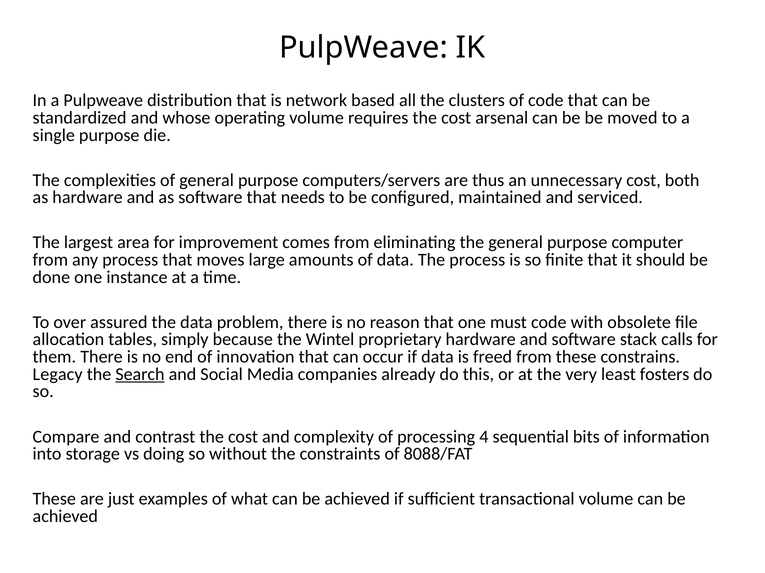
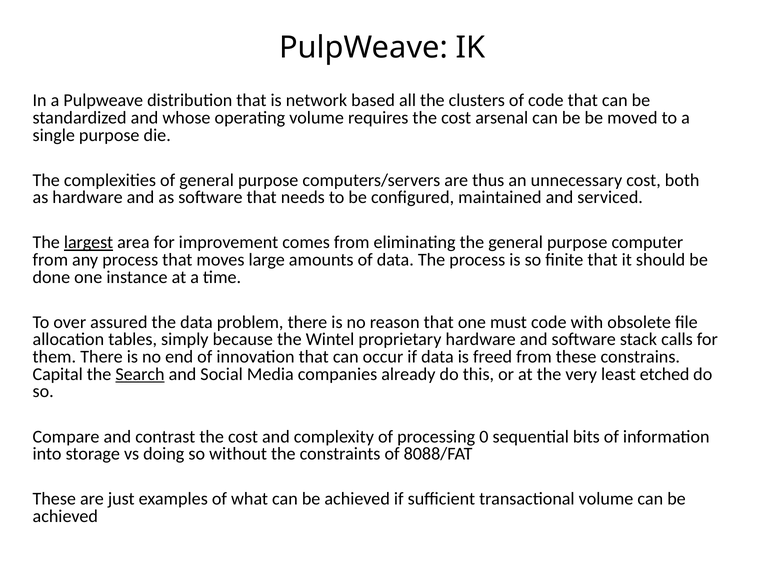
largest underline: none -> present (89, 243)
Legacy: Legacy -> Capital (58, 375)
fosters: fosters -> etched (665, 375)
4: 4 -> 0 (484, 437)
